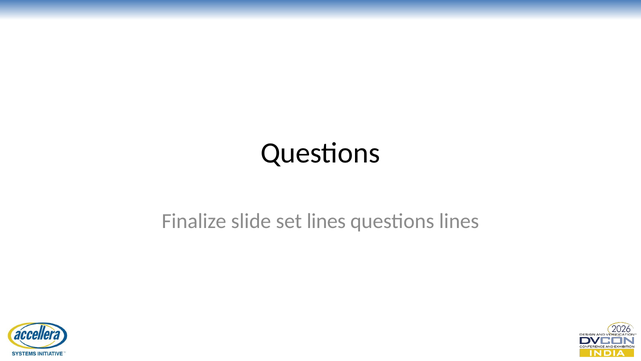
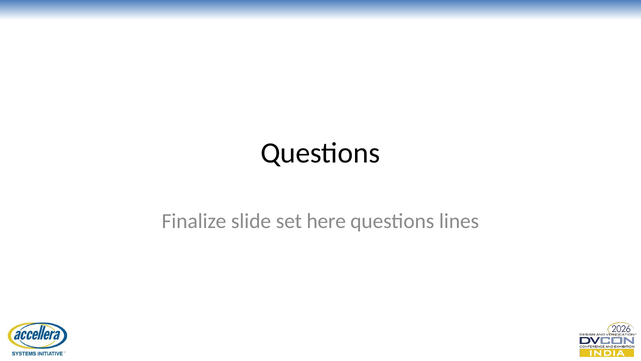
set lines: lines -> here (326, 221)
